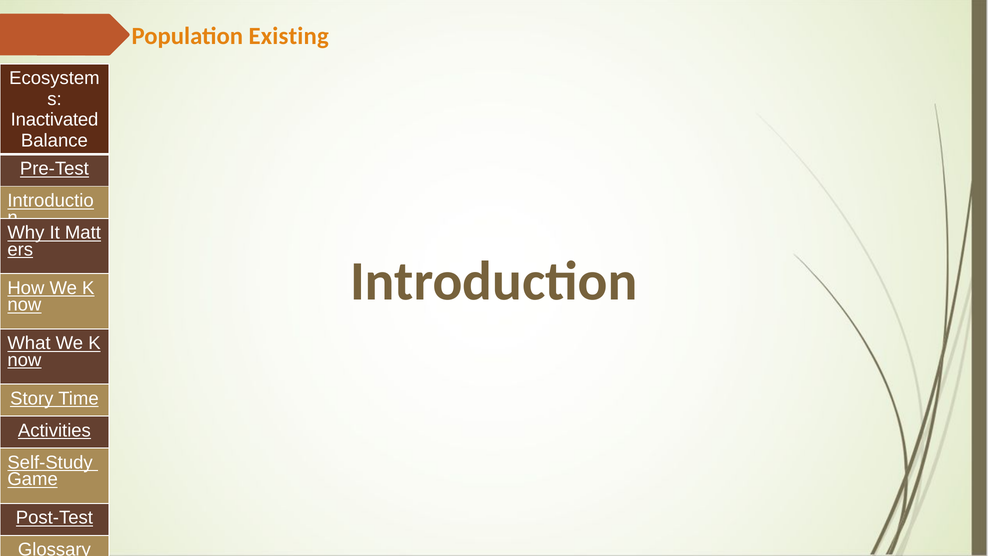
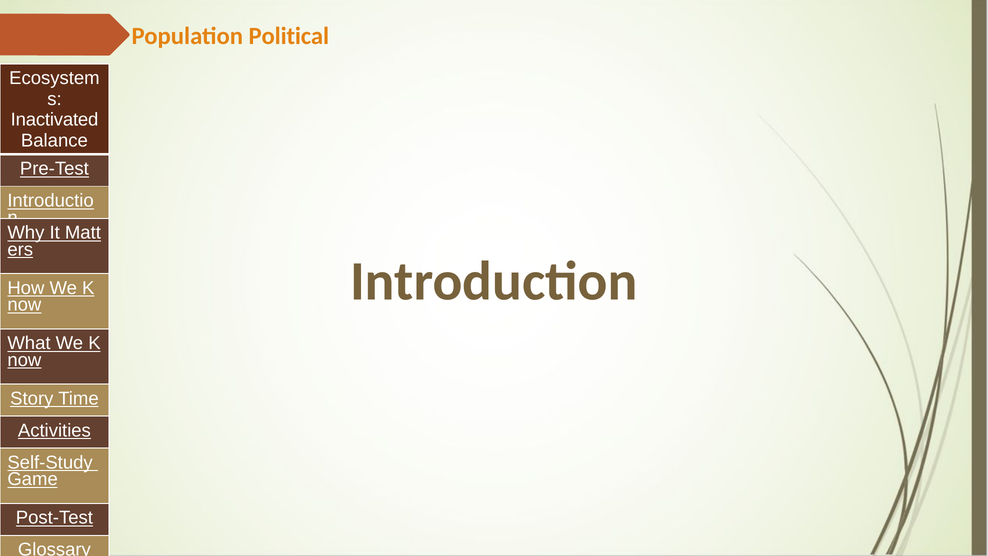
Existing: Existing -> Political (289, 36)
